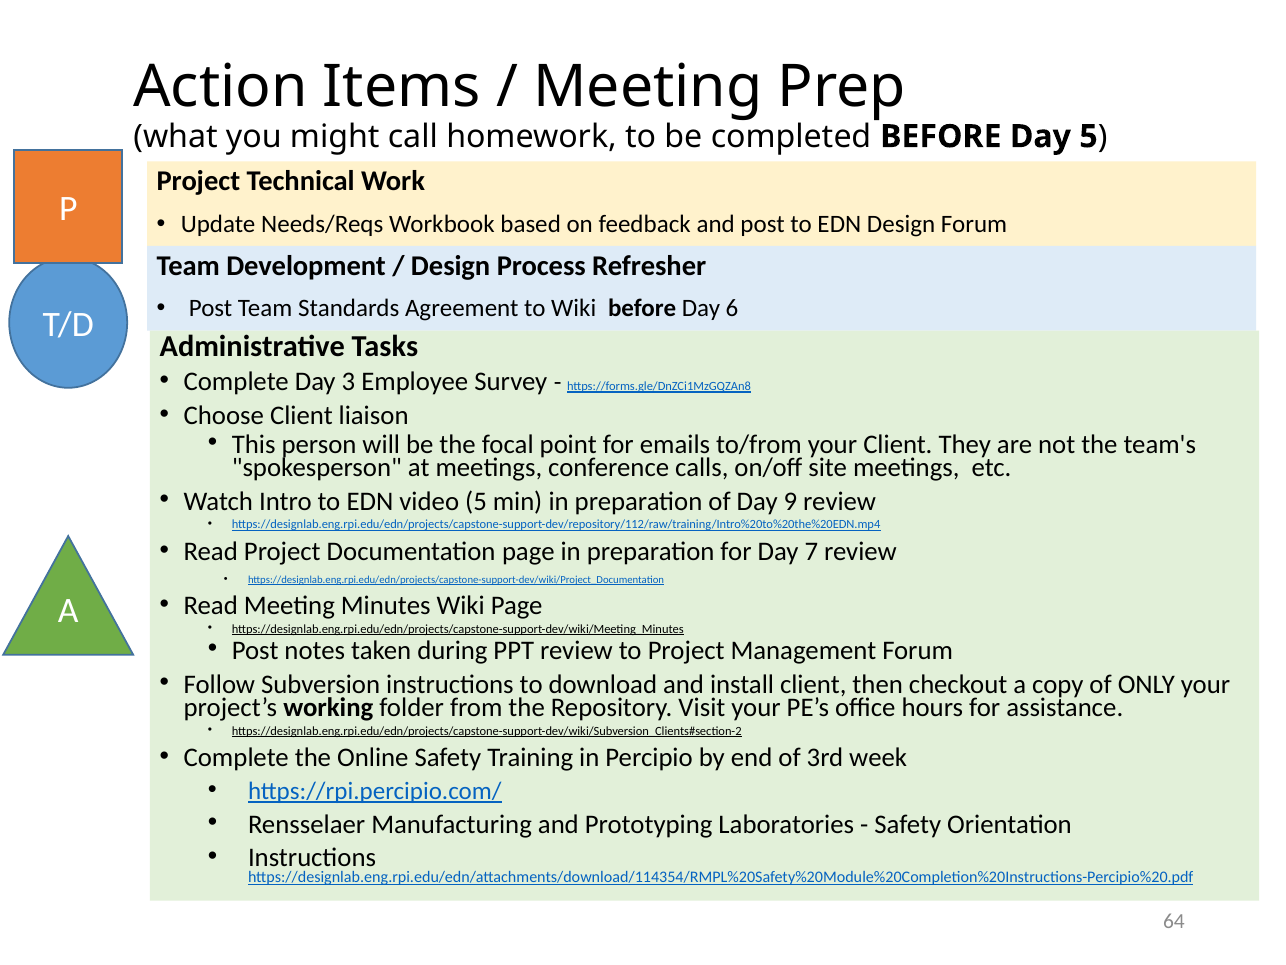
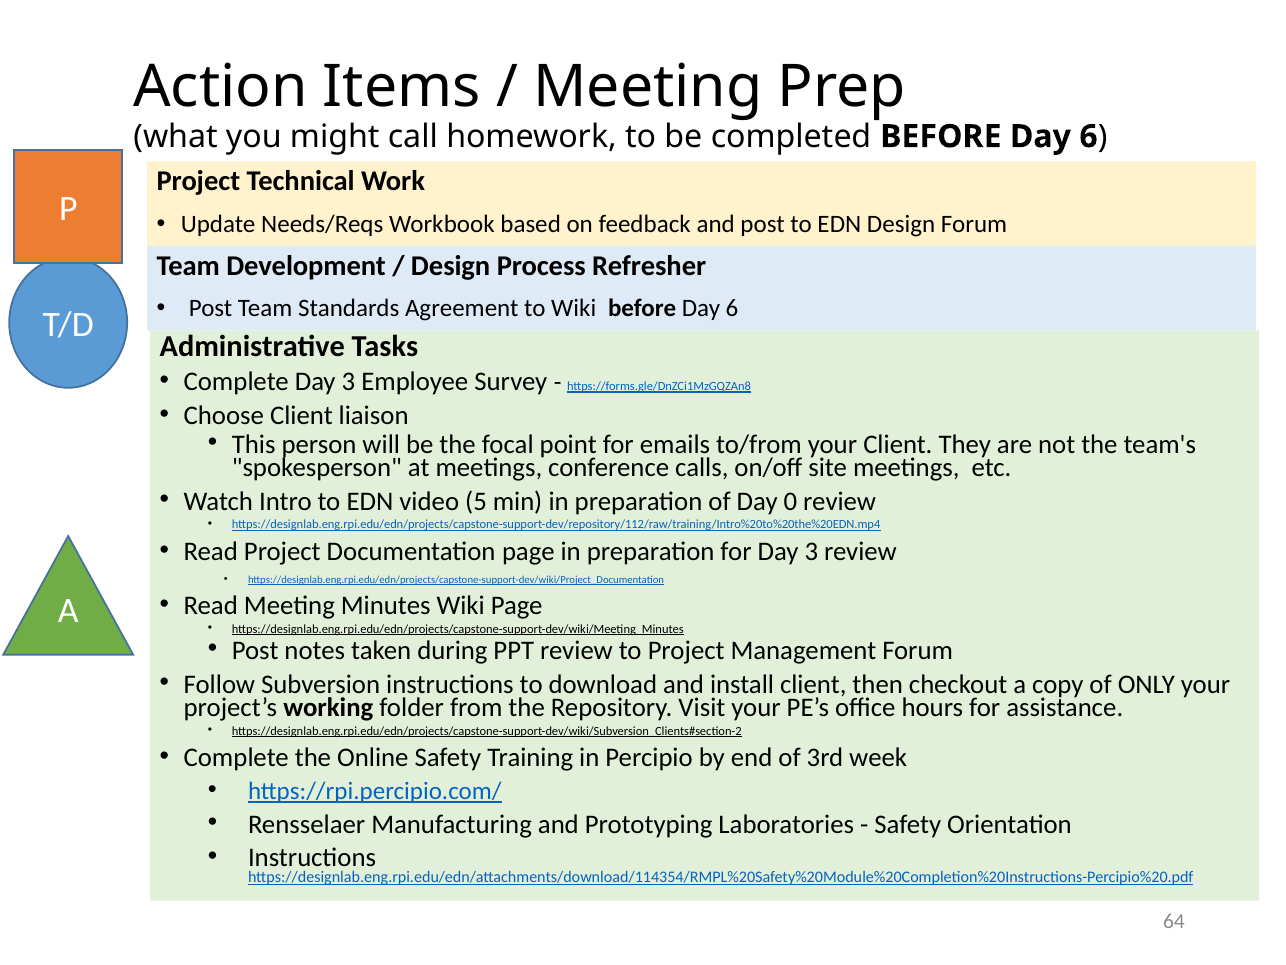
completed BEFORE Day 5: 5 -> 6 (1089, 137)
9: 9 -> 0 (790, 501)
for Day 7: 7 -> 3 (811, 551)
